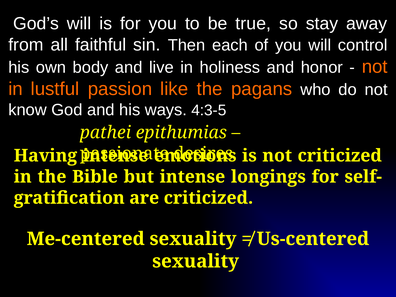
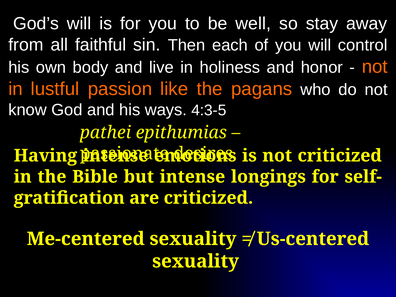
true: true -> well (253, 24)
